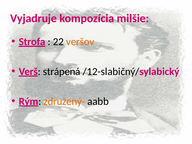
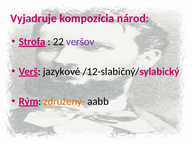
milšie: milšie -> národ (133, 18)
veršov colour: orange -> purple (80, 42)
strápená: strápená -> jazykové (62, 72)
